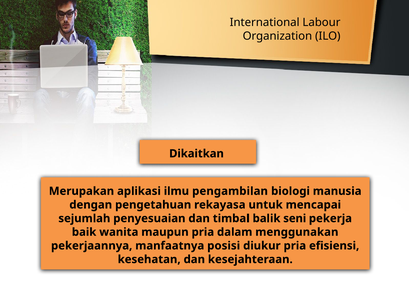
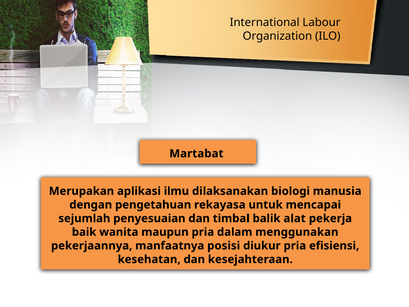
Dikaitkan: Dikaitkan -> Martabat (196, 153)
pengambilan: pengambilan -> dilaksanakan (230, 191)
seni: seni -> alat (295, 218)
